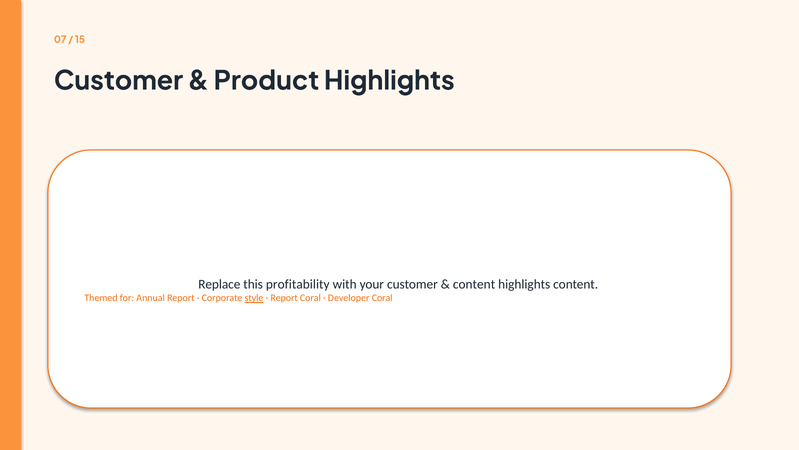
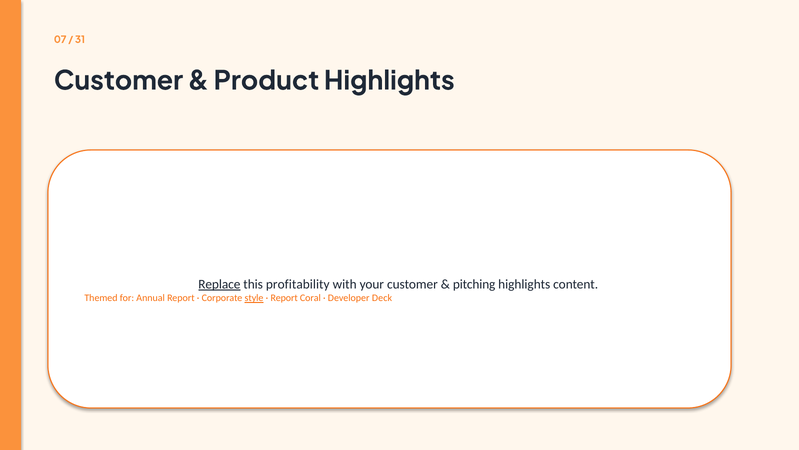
15: 15 -> 31 (80, 40)
Replace underline: none -> present (219, 284)
content: content -> pitching (474, 284)
Developer Coral: Coral -> Deck (382, 298)
